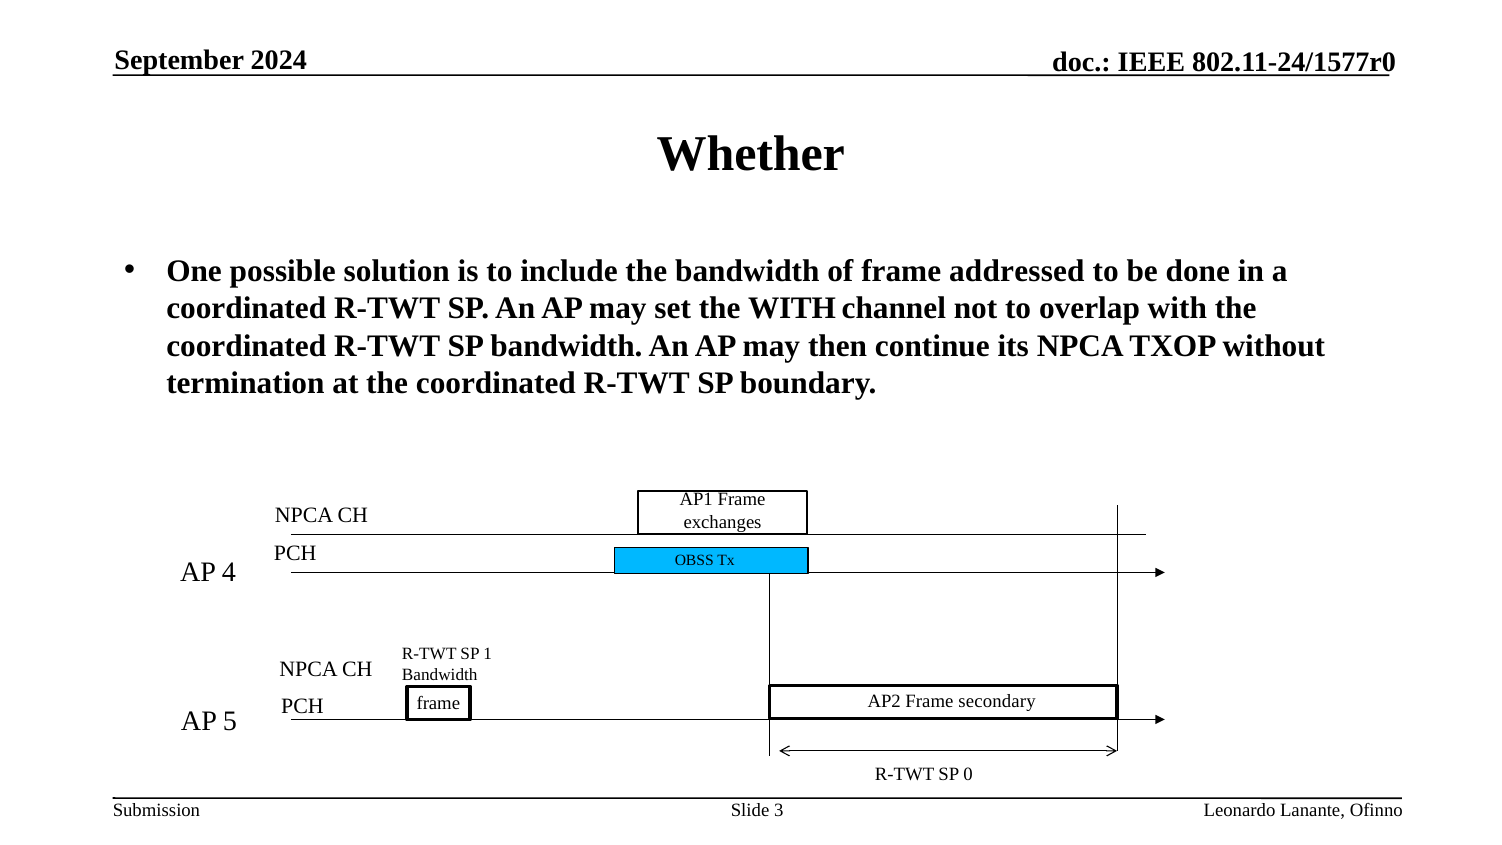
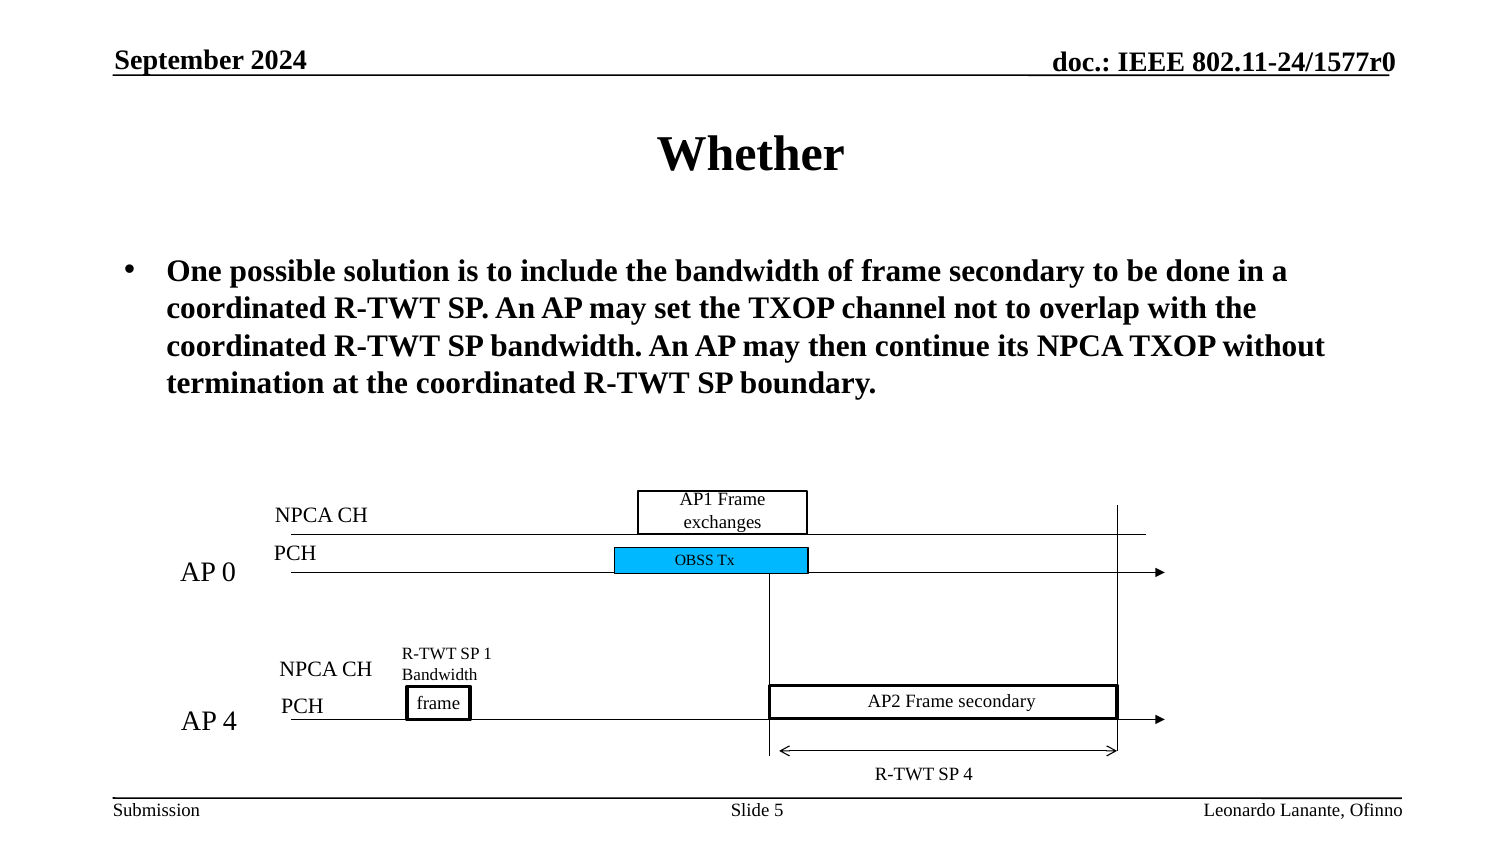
of frame addressed: addressed -> secondary (1017, 271)
the WITH: WITH -> TXOP (792, 308)
4: 4 -> 0 (229, 572)
AP 5: 5 -> 4 (230, 721)
SP 0: 0 -> 4 (968, 774)
3: 3 -> 5 (779, 810)
